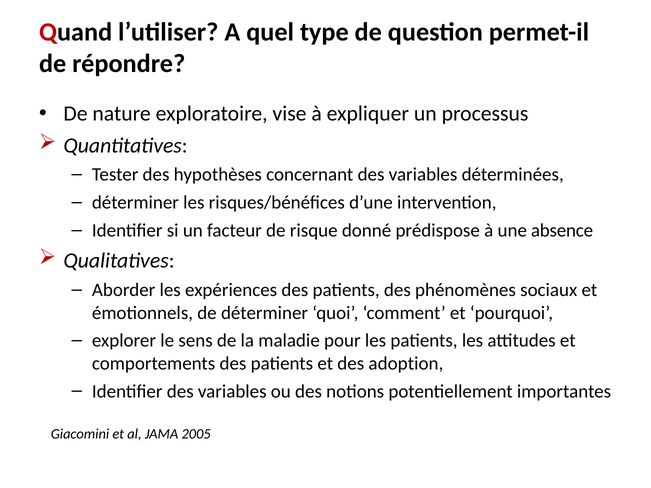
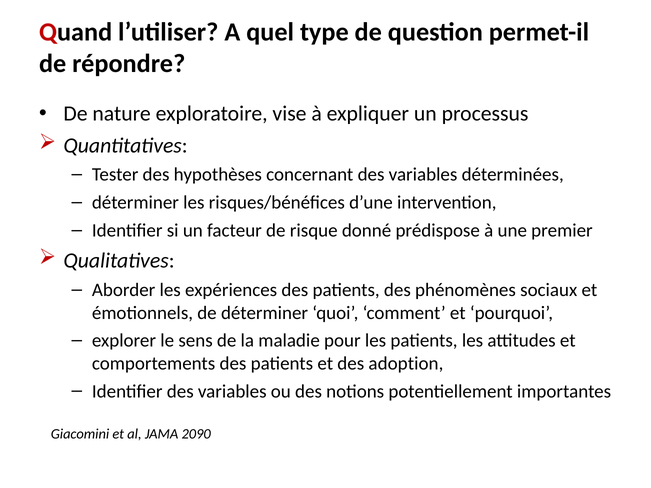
absence: absence -> premier (562, 230)
2005: 2005 -> 2090 (196, 434)
